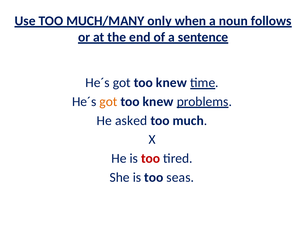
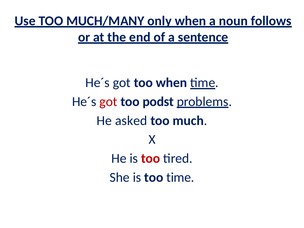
knew: knew -> when (172, 83)
got colour: orange -> red (108, 102)
knew: knew -> podst (158, 102)
too seas: seas -> time (180, 177)
